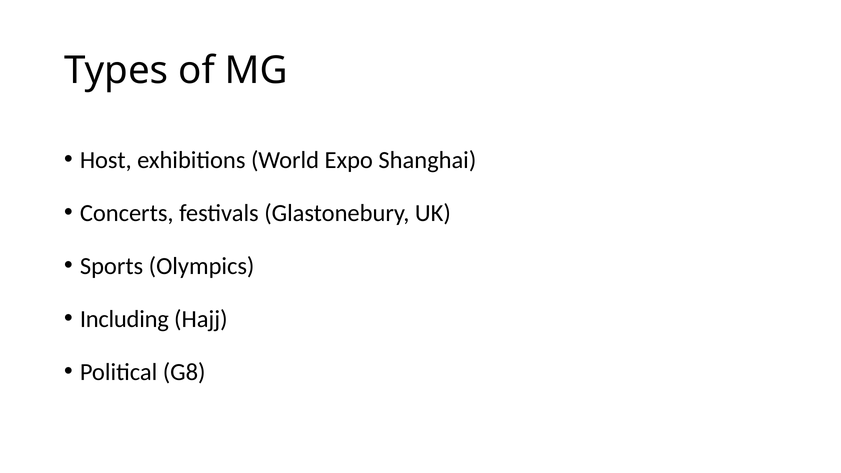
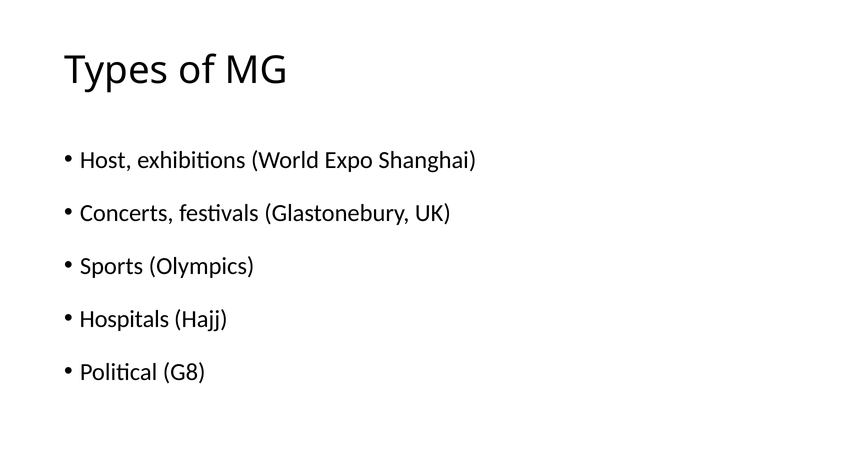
Including: Including -> Hospitals (124, 319)
